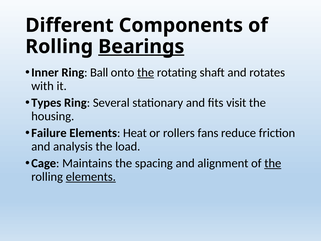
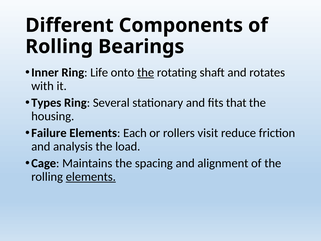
Bearings underline: present -> none (141, 47)
Ball: Ball -> Life (99, 72)
visit: visit -> that (236, 103)
Heat: Heat -> Each (135, 133)
fans: fans -> visit (208, 133)
the underline: present -> none (273, 163)
